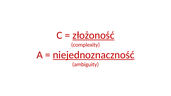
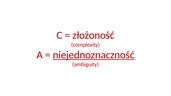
złożoność underline: present -> none (93, 35)
